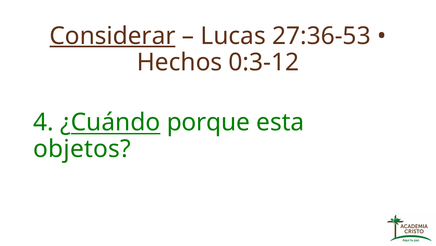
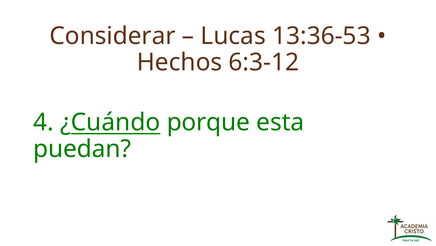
Considerar underline: present -> none (113, 36)
27:36-53: 27:36-53 -> 13:36-53 (321, 36)
0:3-12: 0:3-12 -> 6:3-12 (264, 62)
objetos: objetos -> puedan (82, 149)
